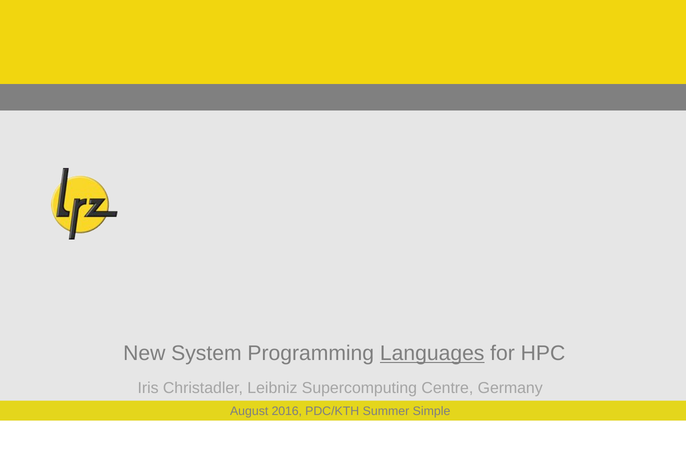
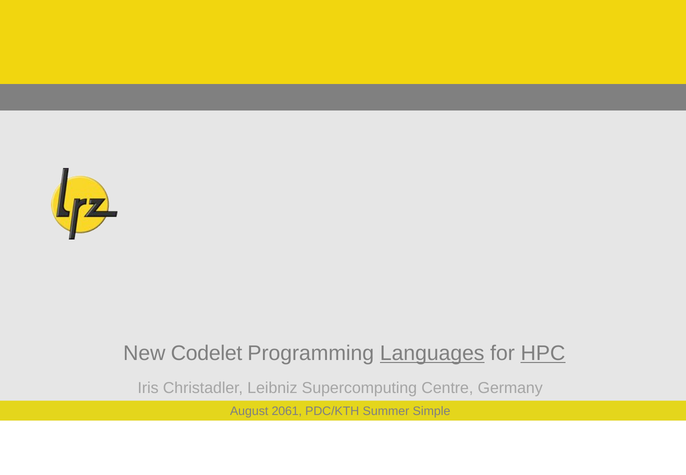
System: System -> Codelet (207, 353)
HPC underline: none -> present (543, 353)
2016: 2016 -> 2061 (287, 411)
